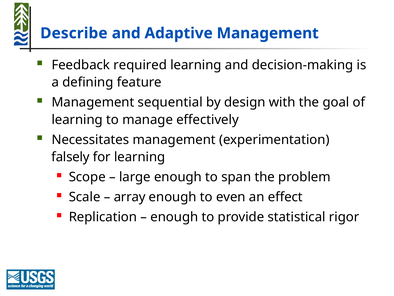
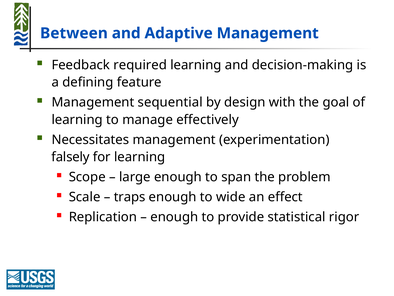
Describe: Describe -> Between (74, 33)
array: array -> traps (130, 197)
even: even -> wide (231, 197)
